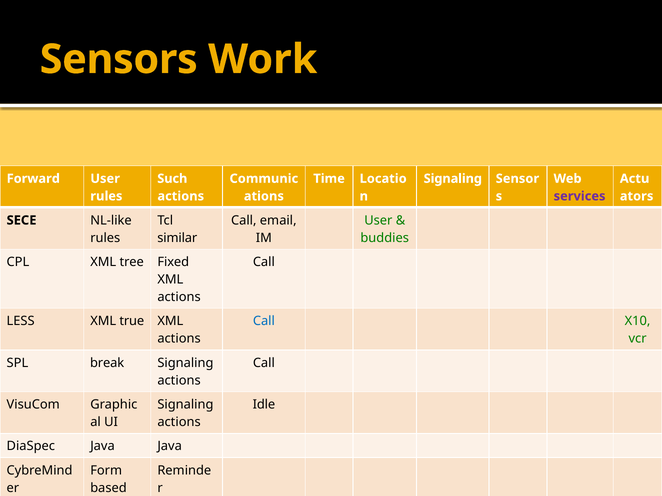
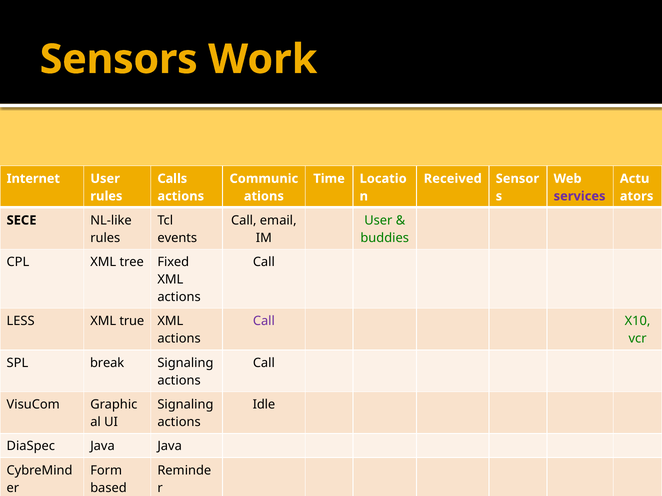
Forward: Forward -> Internet (33, 179)
Such: Such -> Calls (172, 179)
Signaling: Signaling -> Received (453, 179)
similar: similar -> events (177, 238)
Call colour: blue -> purple (264, 322)
